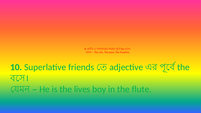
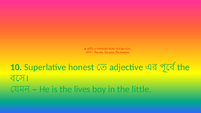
friends: friends -> honest (81, 67)
flute: flute -> little (142, 89)
